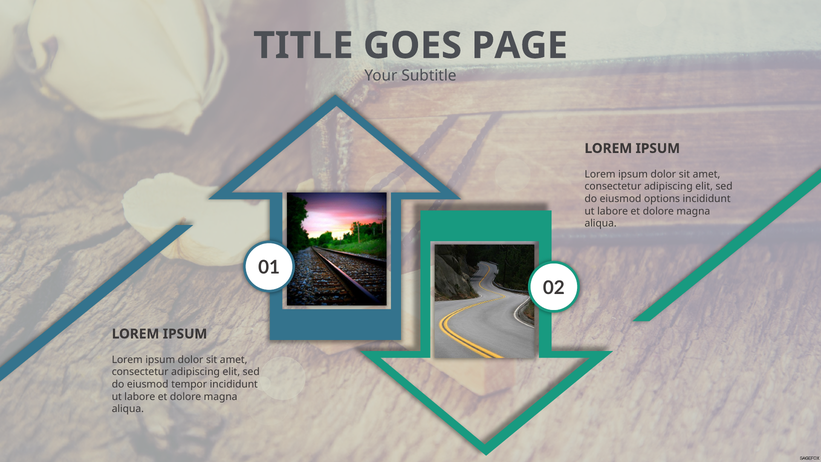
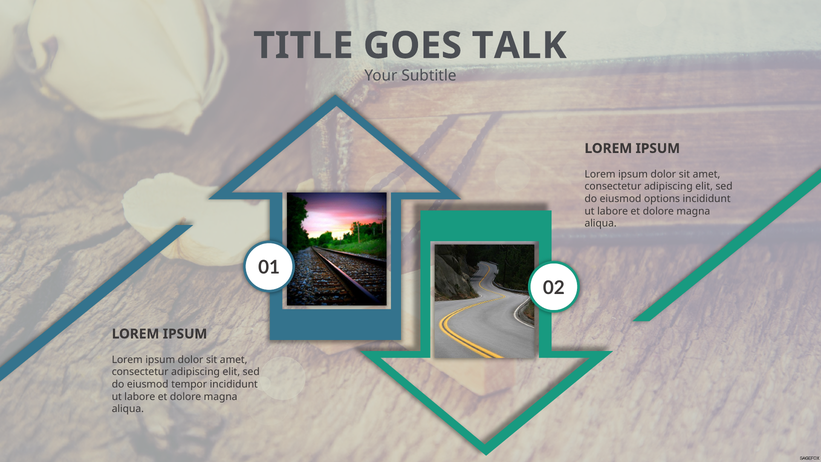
PAGE: PAGE -> TALK (519, 46)
